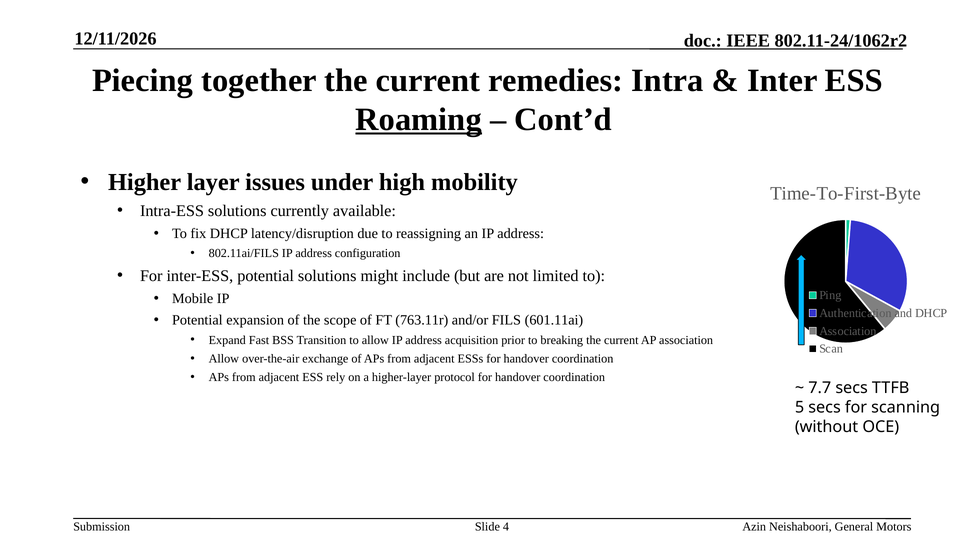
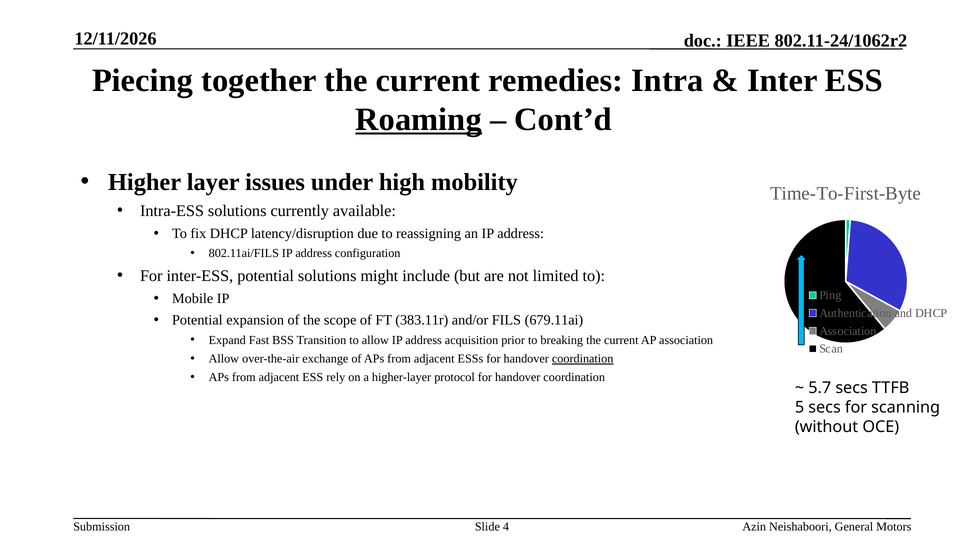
763.11r: 763.11r -> 383.11r (422, 320)
601.11ai: 601.11ai -> 679.11ai (554, 320)
coordination underline: none -> present (583, 359)
7.7: 7.7 -> 5.7 (820, 388)
